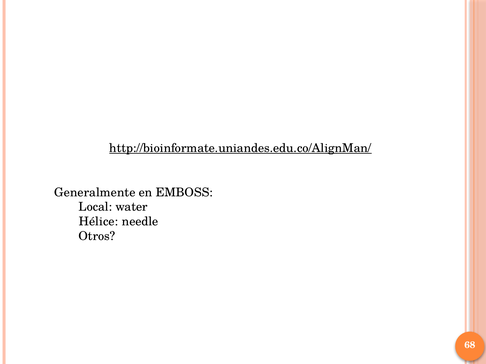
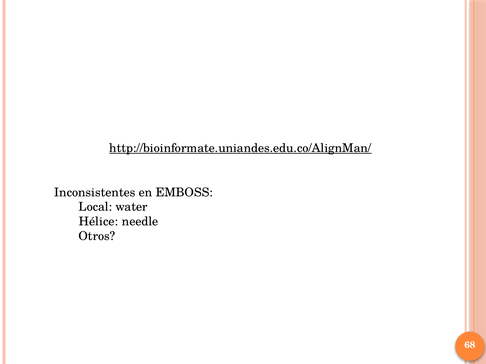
Generalmente: Generalmente -> Inconsistentes (95, 193)
